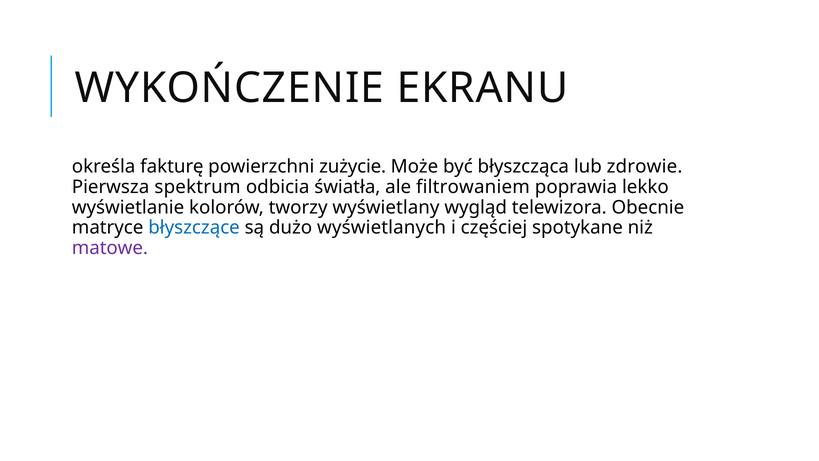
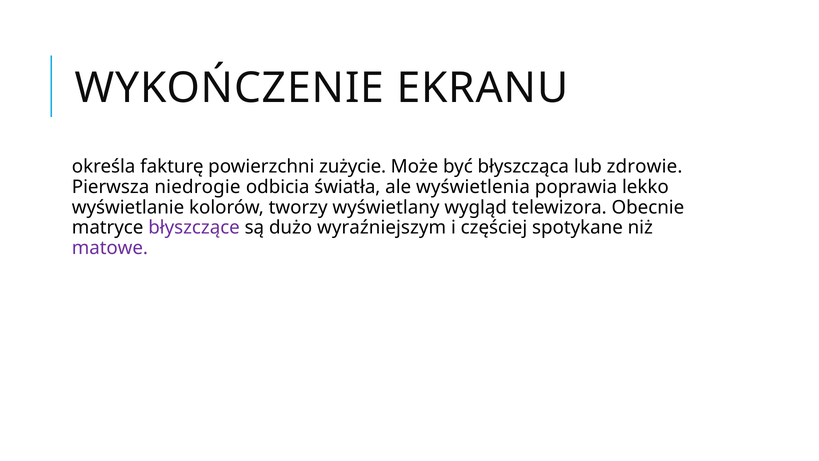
spektrum: spektrum -> niedrogie (198, 187)
filtrowaniem: filtrowaniem -> wyświetlenia (473, 187)
błyszczące colour: blue -> purple (194, 227)
wyświetlanych: wyświetlanych -> wyraźniejszym (382, 227)
